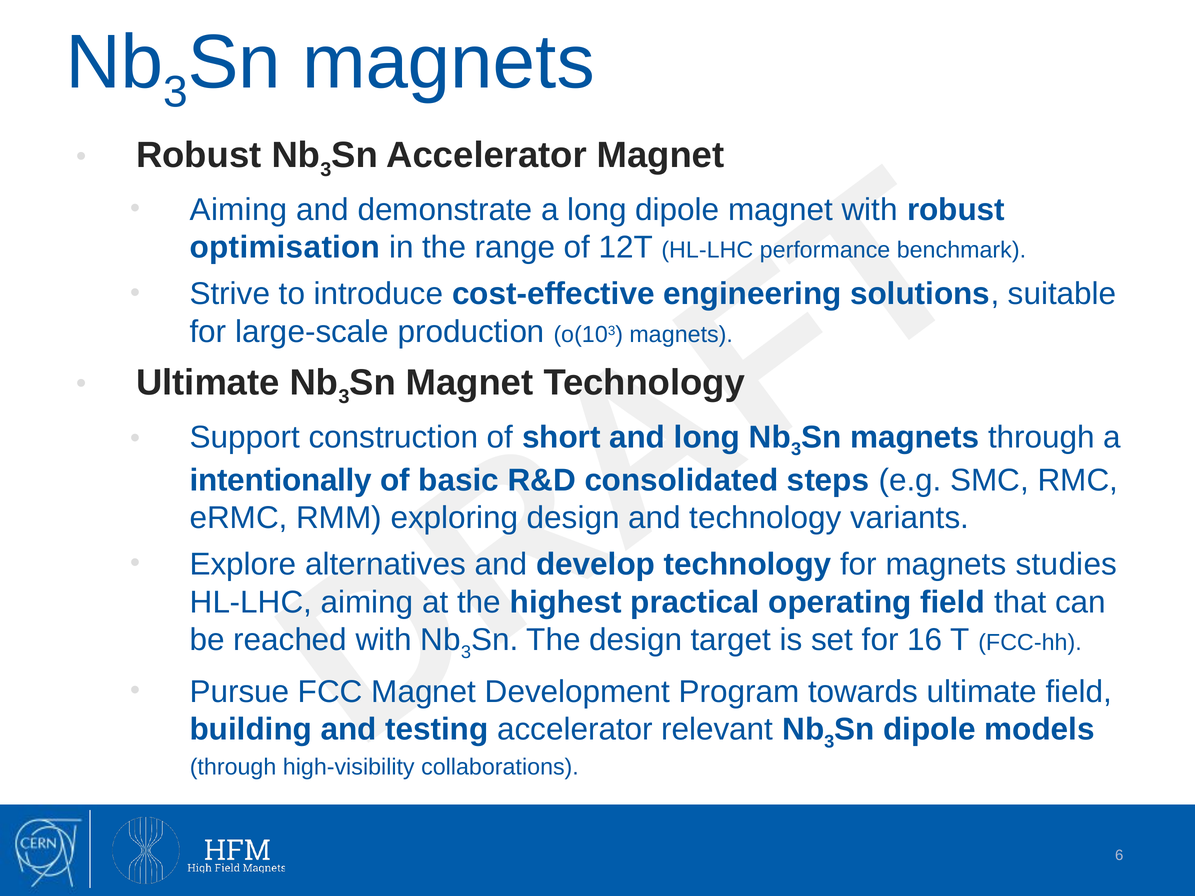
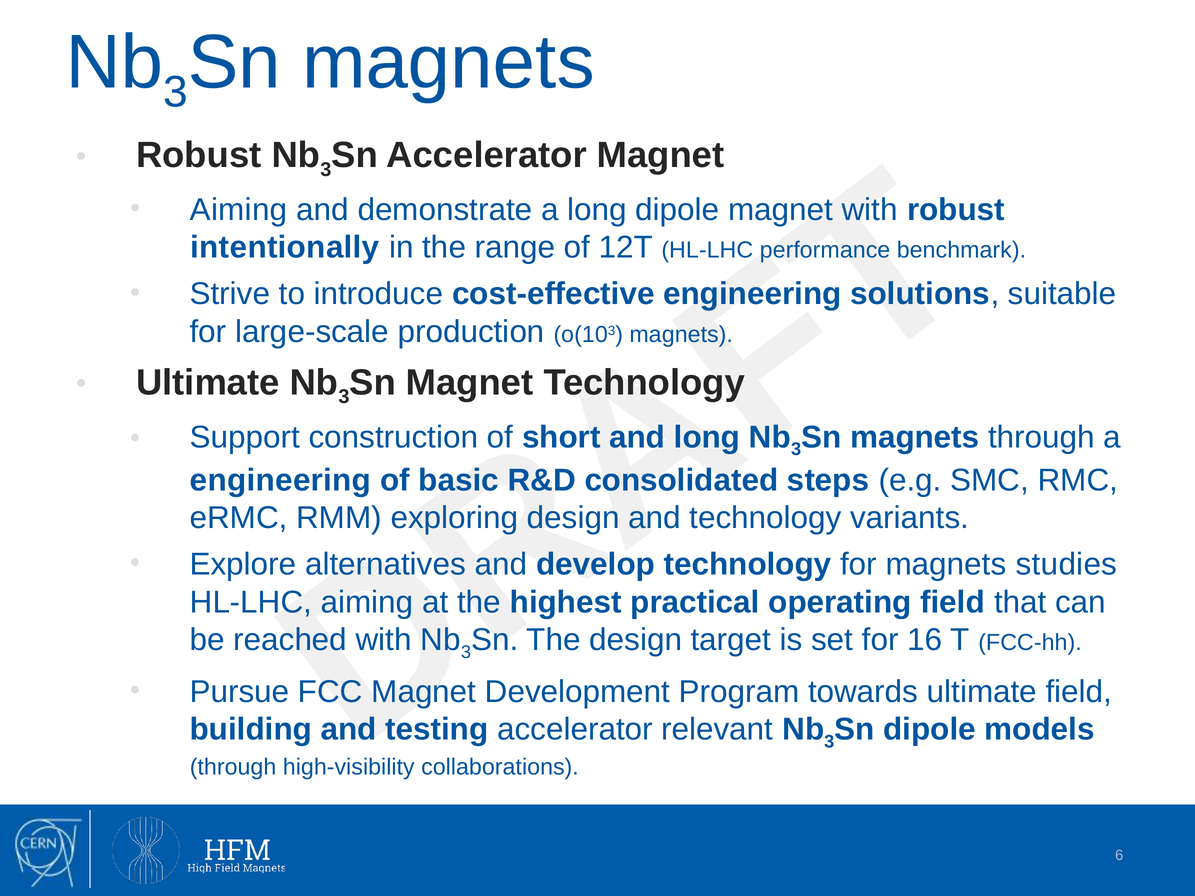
optimisation: optimisation -> intentionally (285, 248)
intentionally: intentionally -> engineering (280, 480)
